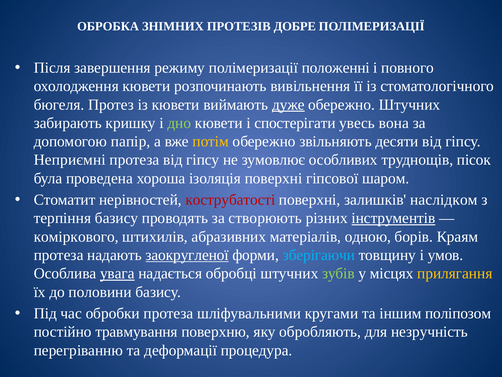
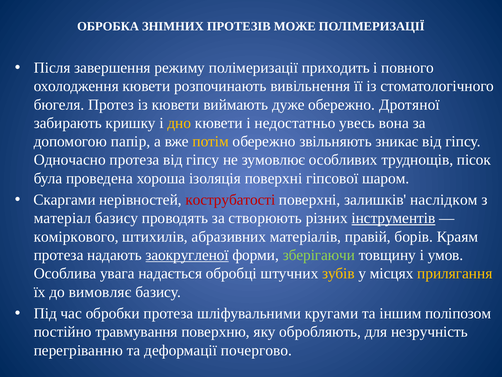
ДОБРЕ: ДОБРЕ -> МОЖЕ (295, 26)
положенні: положенні -> приходить (336, 68)
дуже underline: present -> none (288, 104)
обережно Штучних: Штучних -> Дротяної (409, 104)
дно colour: light green -> yellow (179, 123)
спостерігати: спостерігати -> недостатньо (295, 123)
десяти: десяти -> зникає (397, 141)
Неприємні: Неприємні -> Одночасно (70, 160)
Стоматит: Стоматит -> Скаргами (65, 200)
терпіння: терпіння -> матеріал (62, 218)
одною: одною -> правій (368, 236)
зберігаючи colour: light blue -> light green (319, 255)
увага underline: present -> none (117, 273)
зубів colour: light green -> yellow (338, 273)
половини: половини -> вимовляє (100, 292)
процедура: процедура -> почергово (256, 350)
